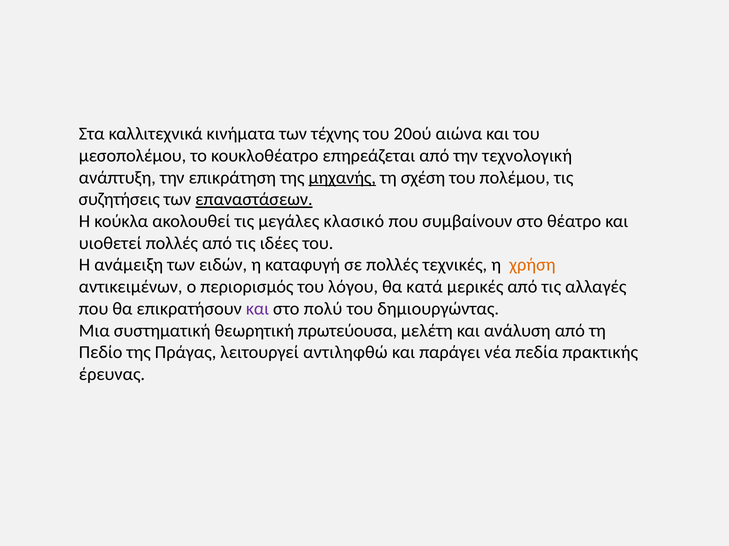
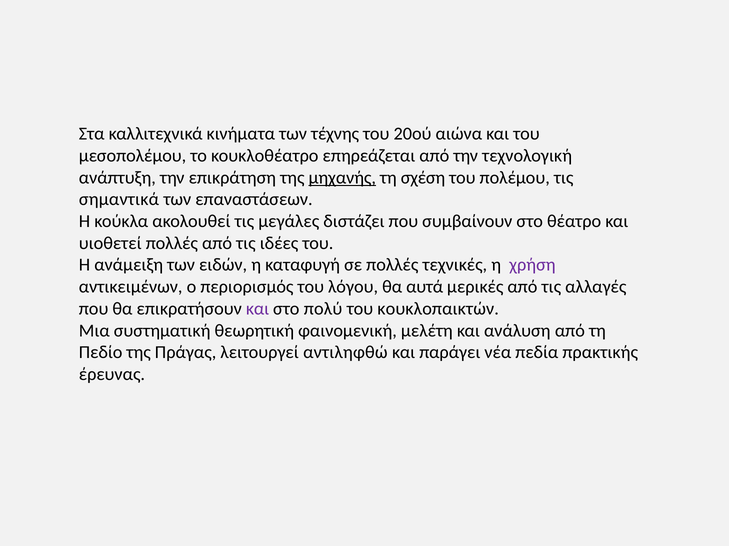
συζητήσεις: συζητήσεις -> σημαντικά (119, 200)
επαναστάσεων underline: present -> none (254, 200)
κλασικό: κλασικό -> διστάζει (354, 222)
χρήση colour: orange -> purple (532, 265)
κατά: κατά -> αυτά (425, 287)
δημιουργώντας: δημιουργώντας -> κουκλοπαικτών (438, 309)
πρωτεύουσα: πρωτεύουσα -> φαινομενική (347, 331)
